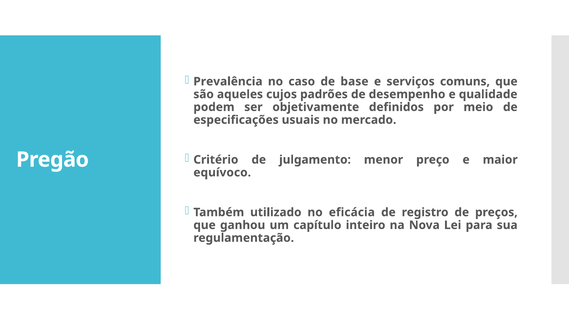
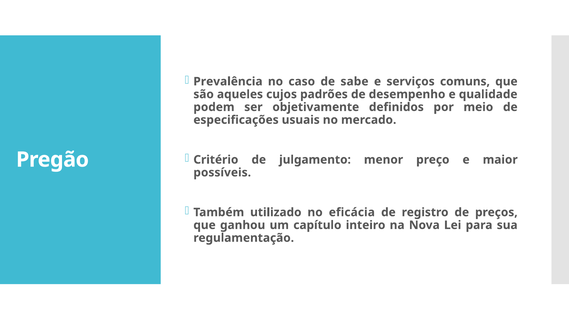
base: base -> sabe (354, 82)
equívoco: equívoco -> possíveis (222, 173)
